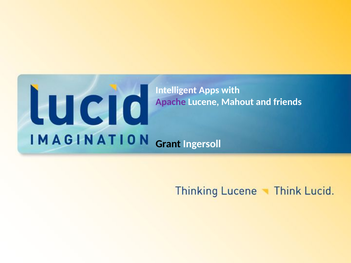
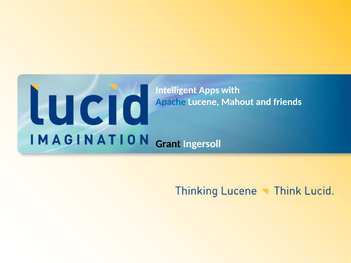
Apache colour: purple -> blue (171, 102)
